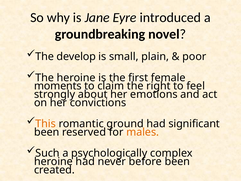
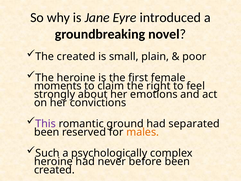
The develop: develop -> created (76, 57)
This colour: orange -> purple (46, 124)
significant: significant -> separated (194, 124)
